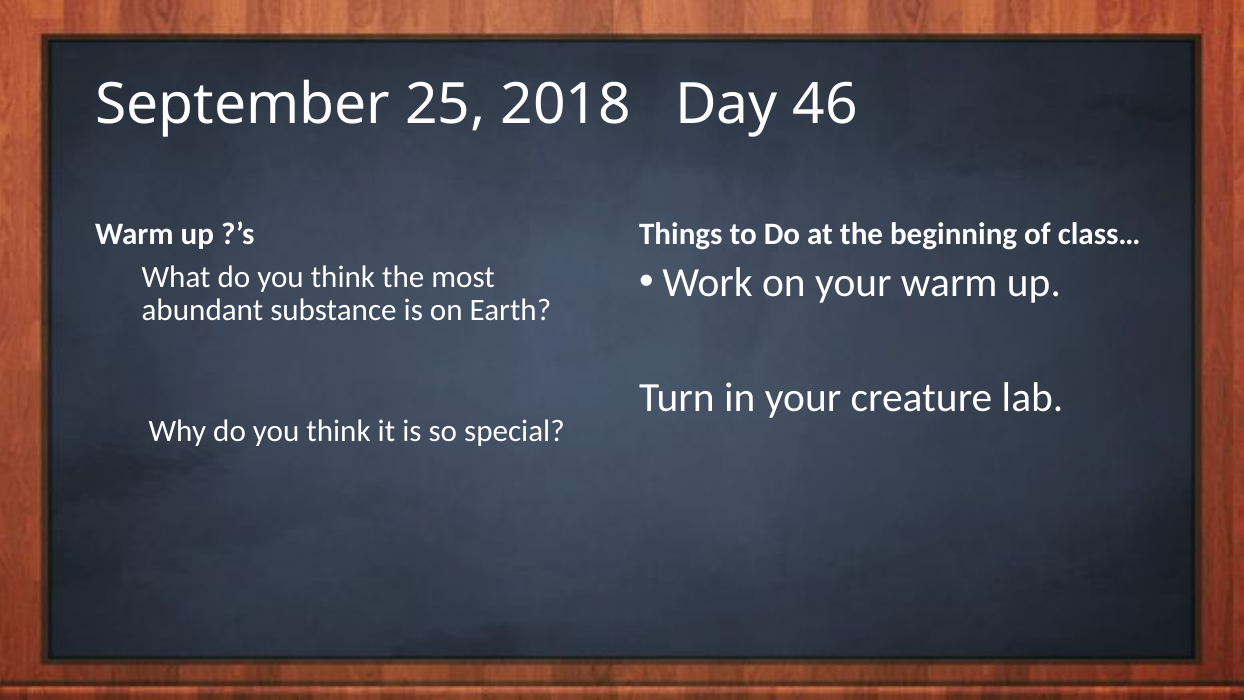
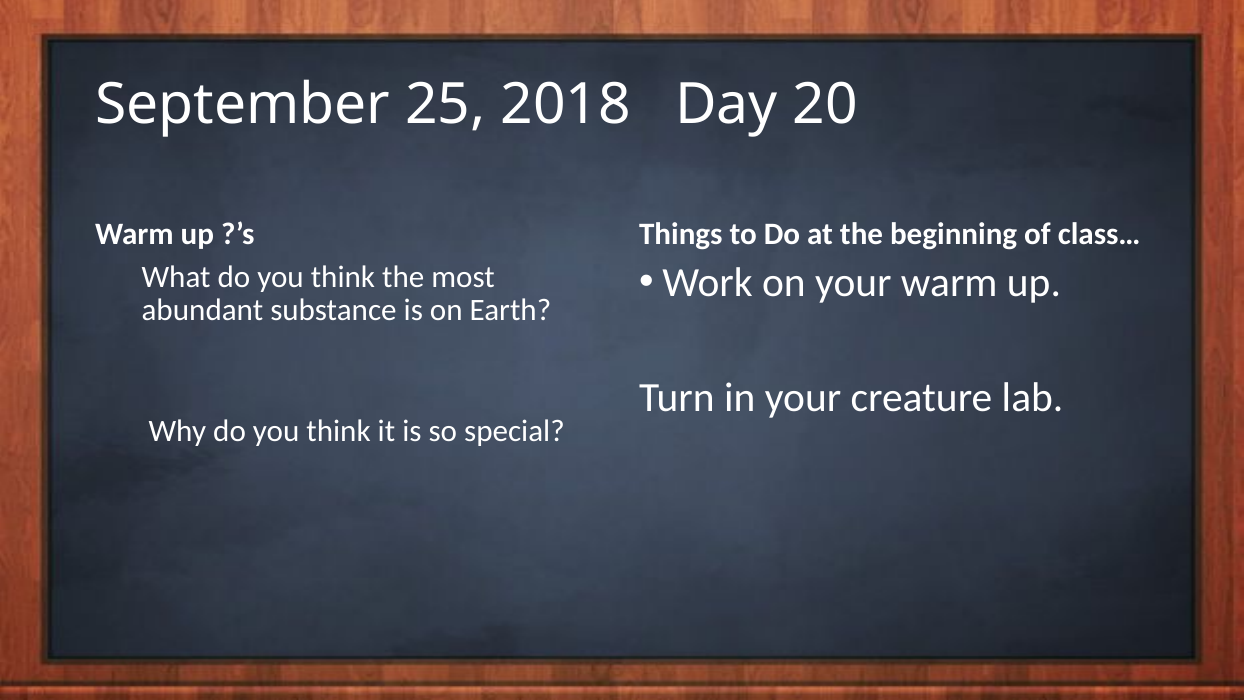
46: 46 -> 20 (825, 104)
